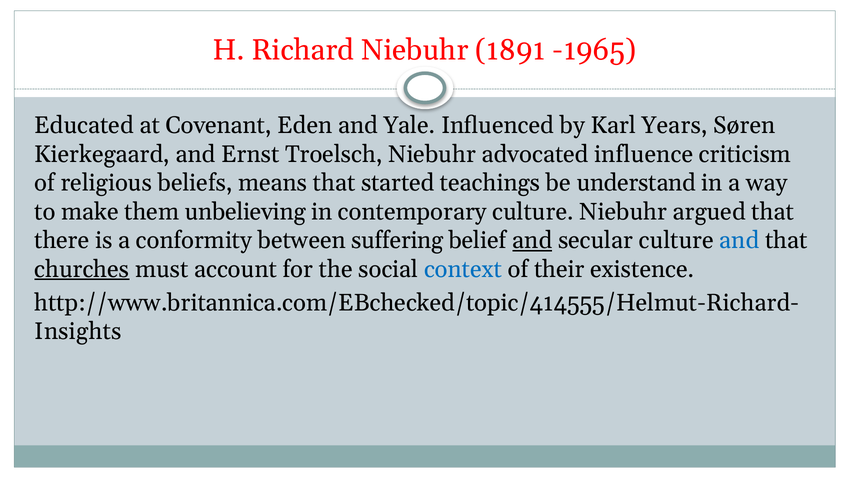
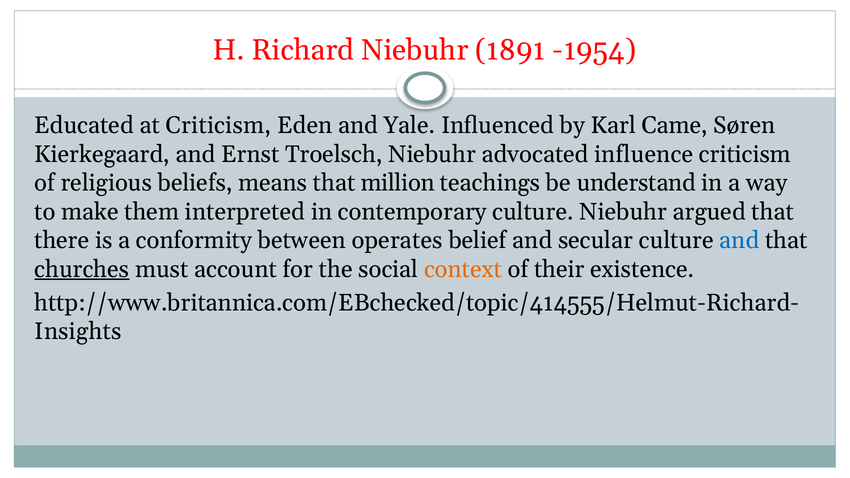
-1965: -1965 -> -1954 (594, 50)
at Covenant: Covenant -> Criticism (218, 126)
Years: Years -> Came (675, 126)
started: started -> million (398, 183)
unbelieving: unbelieving -> interpreted (245, 212)
suffering: suffering -> operates (397, 240)
and underline: present -> none (532, 240)
context colour: blue -> orange (463, 269)
